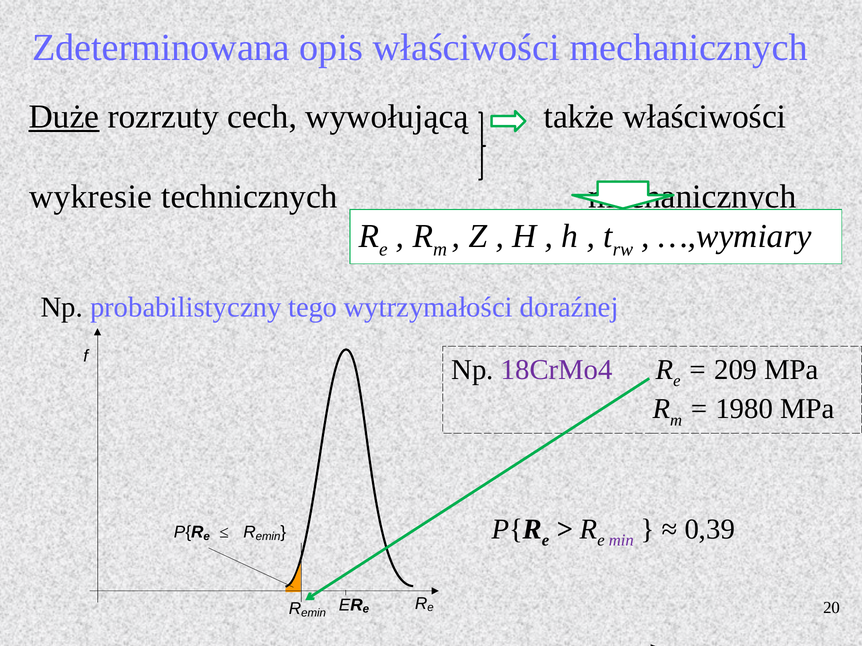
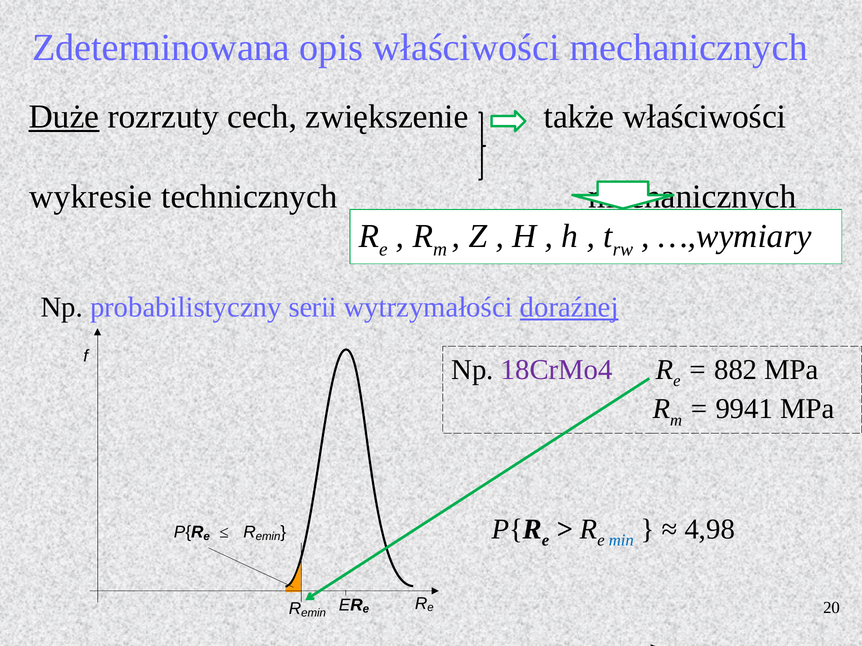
wywołującą: wywołującą -> zwiększenie (387, 117)
tego: tego -> serii (313, 307)
doraźnej underline: none -> present (569, 307)
209: 209 -> 882 (736, 370)
1980: 1980 -> 9941 (744, 409)
min colour: purple -> blue (621, 541)
0,39: 0,39 -> 4,98 (710, 529)
